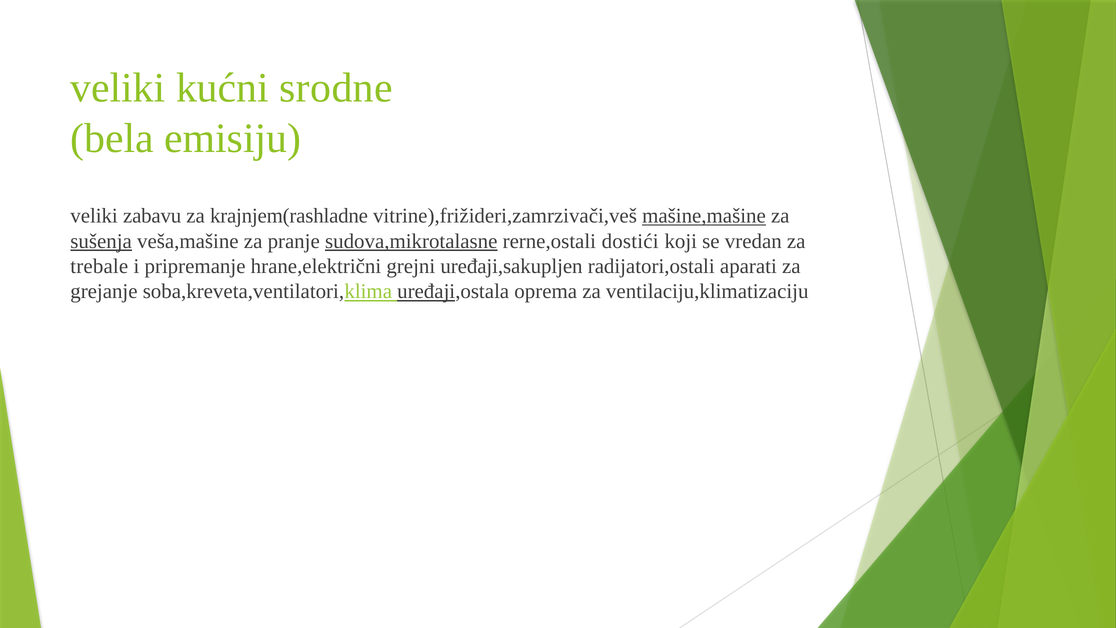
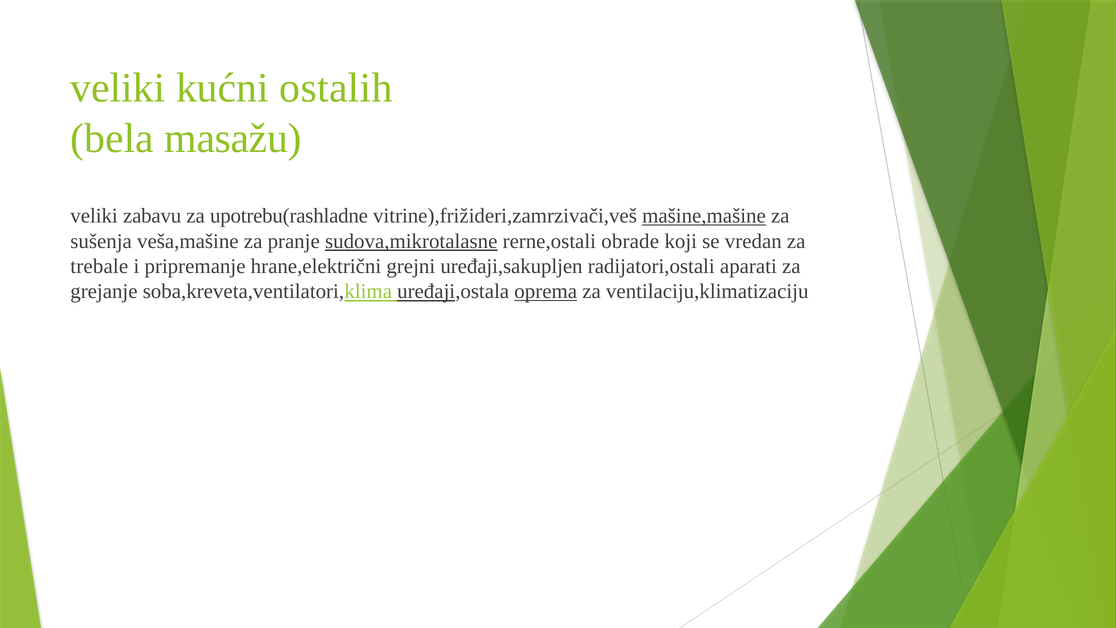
srodne: srodne -> ostalih (336, 88)
emisiju: emisiju -> masažu (233, 138)
krajnjem(rashladne: krajnjem(rashladne -> upotrebu(rashladne (289, 216)
sušenja underline: present -> none (101, 241)
dostići: dostići -> obrade (630, 241)
oprema underline: none -> present (546, 291)
